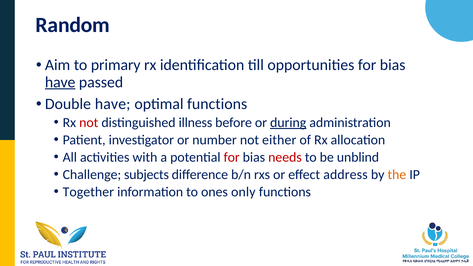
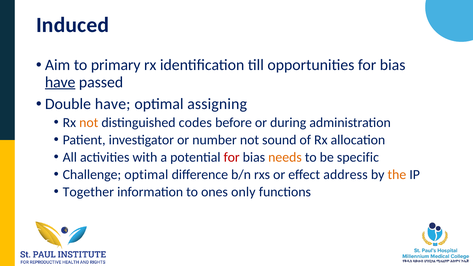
Random: Random -> Induced (73, 25)
optimal functions: functions -> assigning (217, 104)
not colour: red -> orange (89, 123)
illness: illness -> codes (195, 123)
during underline: present -> none (288, 123)
either: either -> sound (279, 140)
needs colour: red -> orange (285, 157)
unblind: unblind -> specific (358, 157)
Challenge subjects: subjects -> optimal (146, 175)
